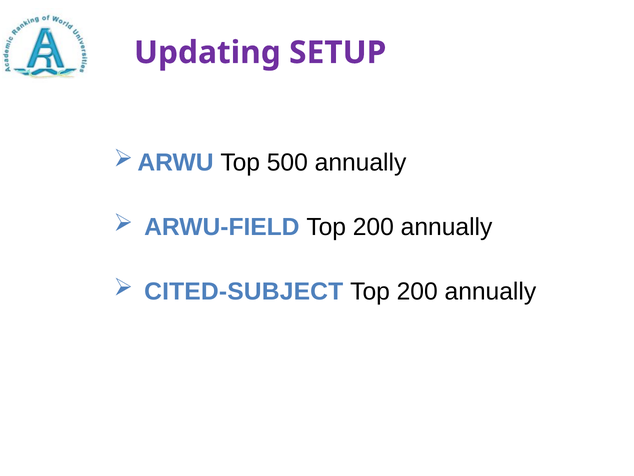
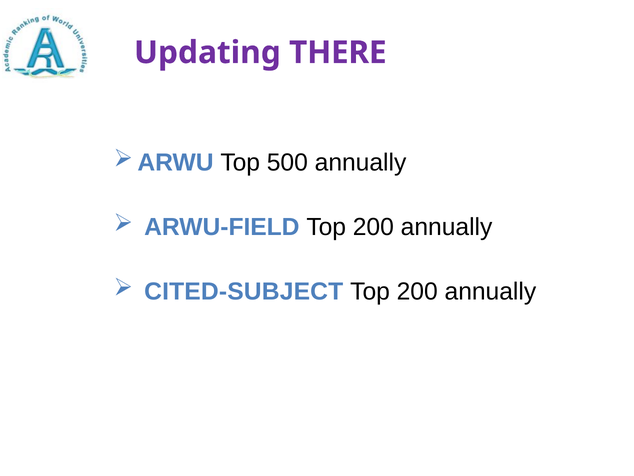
SETUP: SETUP -> THERE (338, 53)
